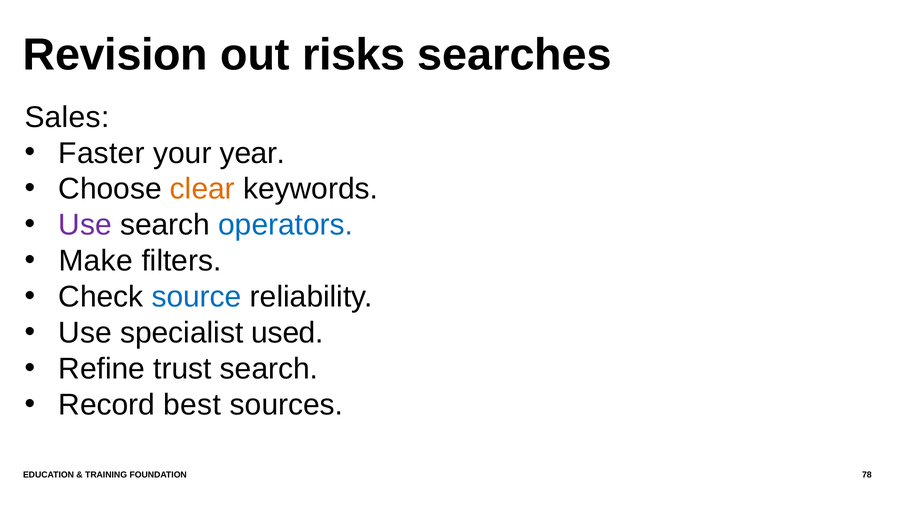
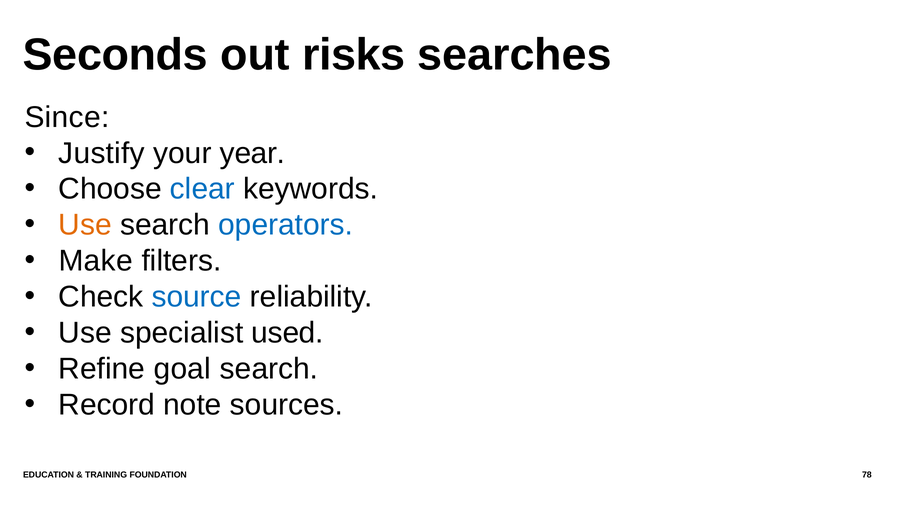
Revision: Revision -> Seconds (115, 55)
Sales: Sales -> Since (67, 117)
Faster: Faster -> Justify (102, 153)
clear colour: orange -> blue (202, 189)
Use colour: purple -> orange (85, 225)
trust: trust -> goal (182, 369)
best: best -> note (192, 405)
